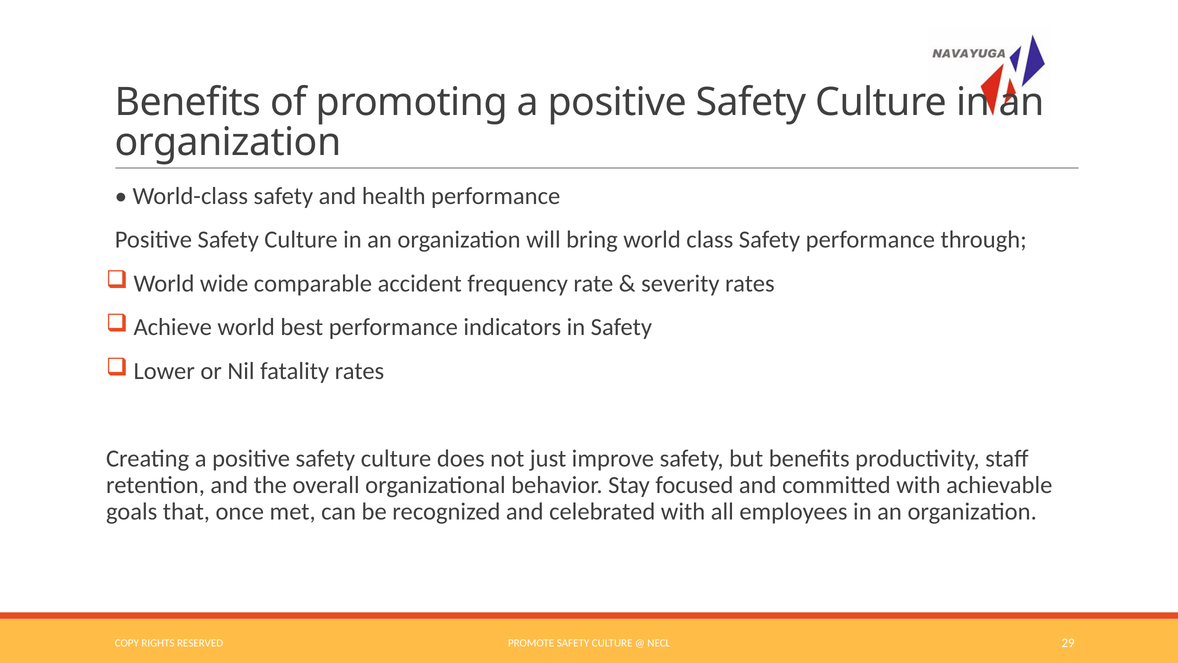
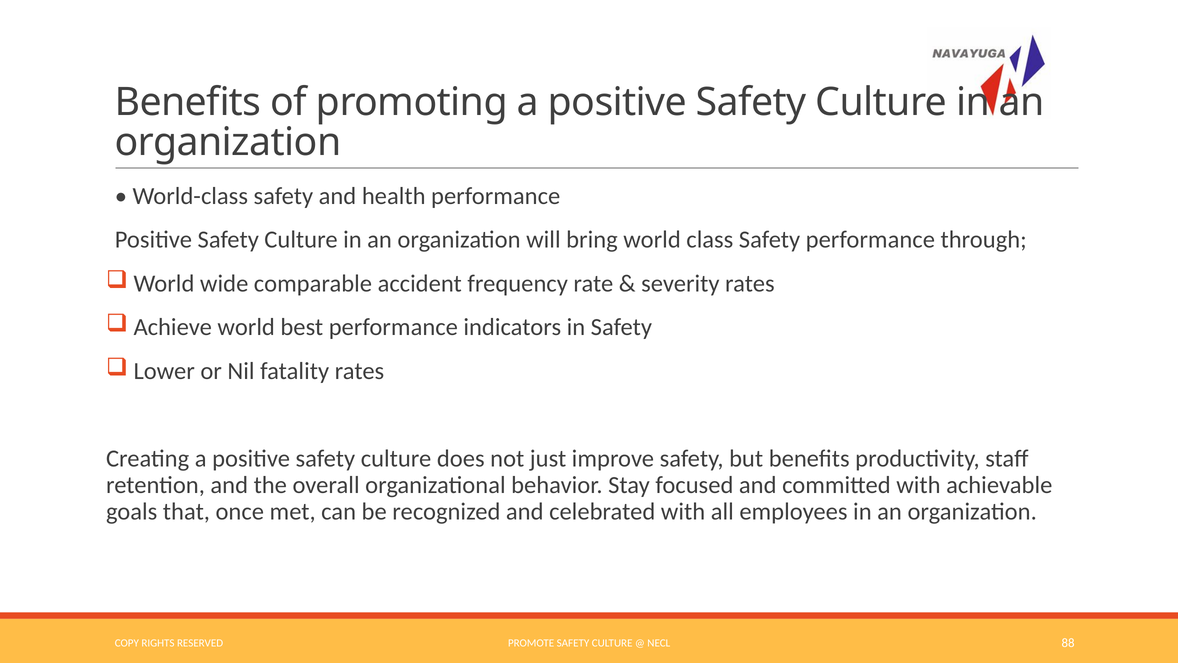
29: 29 -> 88 (1068, 643)
